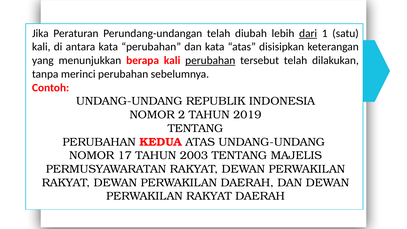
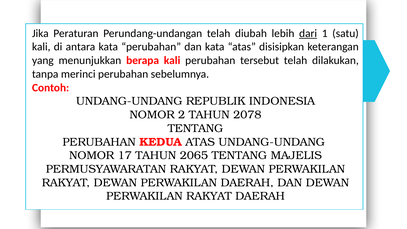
perubahan underline: present -> none (210, 60)
2019: 2019 -> 2078 (247, 115)
2003: 2003 -> 2065 (194, 155)
